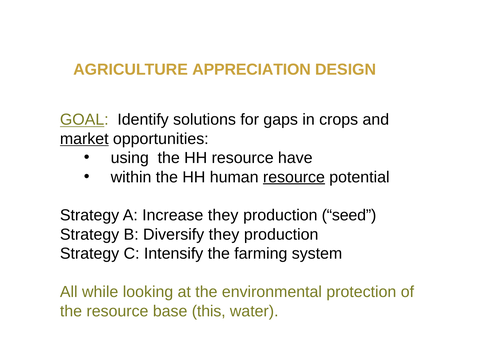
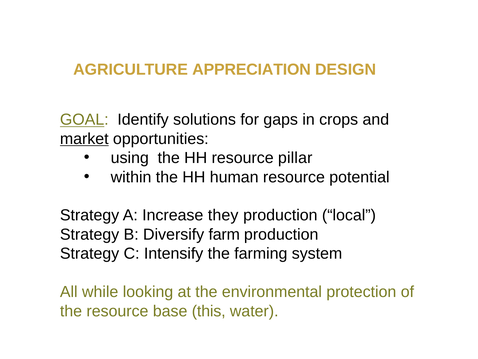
have: have -> pillar (295, 158)
resource underline: present -> none (294, 177)
seed: seed -> local (349, 215)
Diversify they: they -> farm (224, 234)
